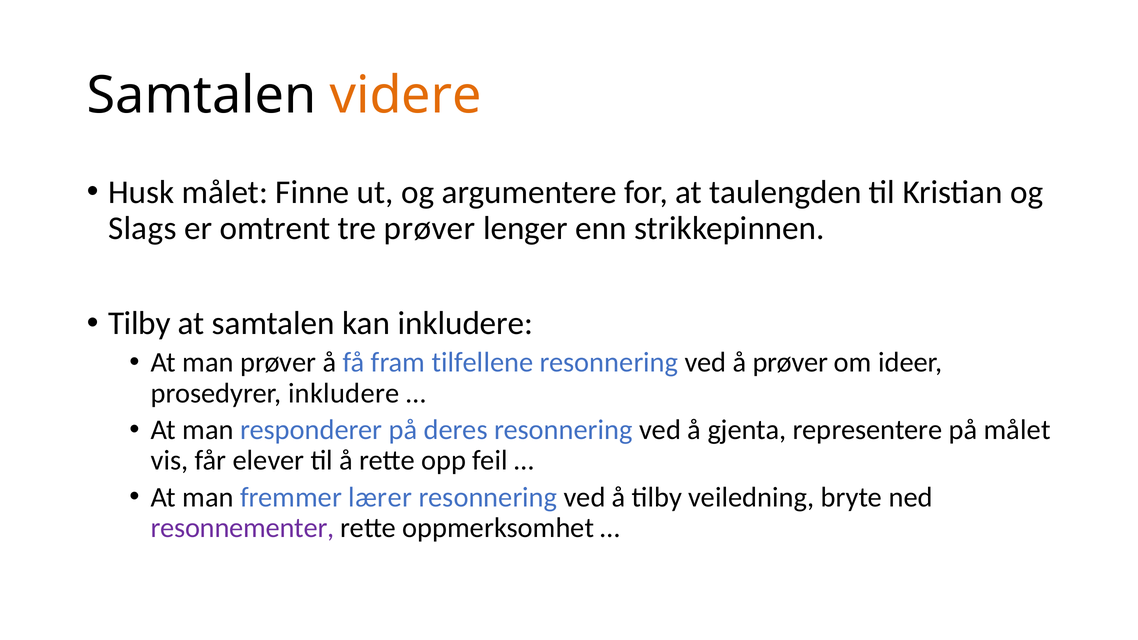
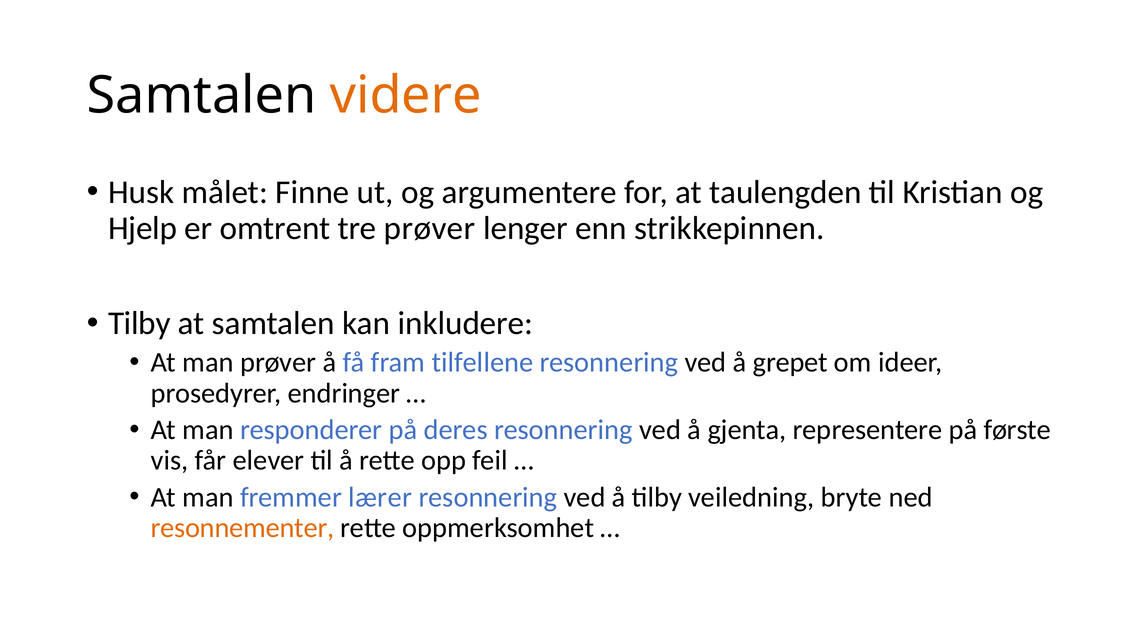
Slags: Slags -> Hjelp (143, 228)
å prøver: prøver -> grepet (790, 363)
prosedyrer inkludere: inkludere -> endringer (344, 393)
på målet: målet -> første (1017, 430)
resonnementer colour: purple -> orange (243, 528)
